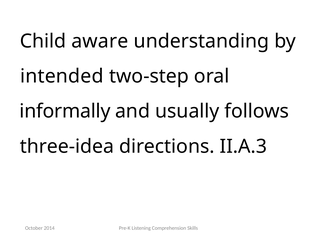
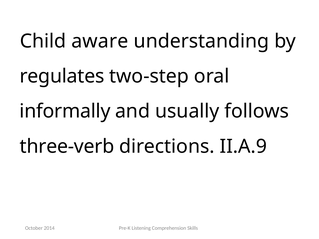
intended: intended -> regulates (62, 76)
three‐idea: three‐idea -> three‐verb (67, 146)
II.A.3: II.A.3 -> II.A.9 (243, 146)
